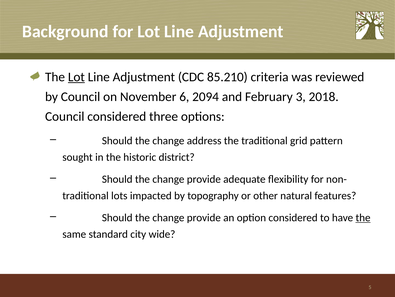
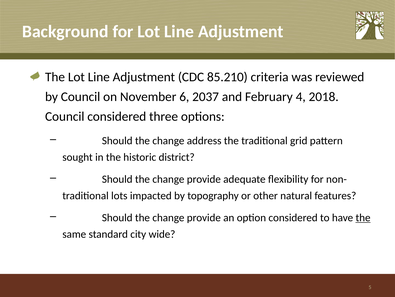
Lot underline: present -> none (76, 77)
2094: 2094 -> 2037 (206, 96)
3: 3 -> 4 (301, 96)
